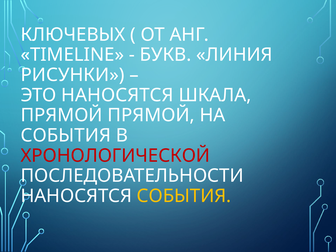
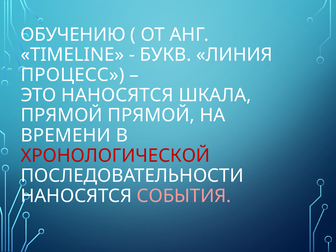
КЛЮЧЕВЫХ: КЛЮЧЕВЫХ -> ОБУЧЕНИЮ (73, 35)
РИСУНКИ: РИСУНКИ -> ПРОЦЕСС (72, 75)
СОБЫТИЯ: СОБЫТИЯ -> ВРЕМЕНИ (66, 135)
СОБЫТИЯ colour: yellow -> pink (184, 196)
